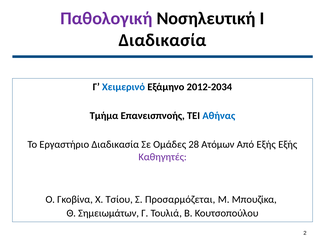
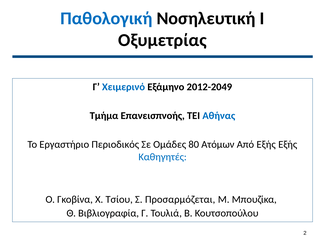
Παθολογική colour: purple -> blue (106, 18)
Διαδικασία: Διαδικασία -> Οξυμετρίας (162, 40)
2012-2034: 2012-2034 -> 2012-2049 (209, 87)
Εργαστήριο Διαδικασία: Διαδικασία -> Περιοδικός (115, 145)
28: 28 -> 80 (194, 145)
Καθηγητές colour: purple -> blue (163, 157)
Σημειωμάτων: Σημειωμάτων -> Βιβλιογραφία (109, 214)
